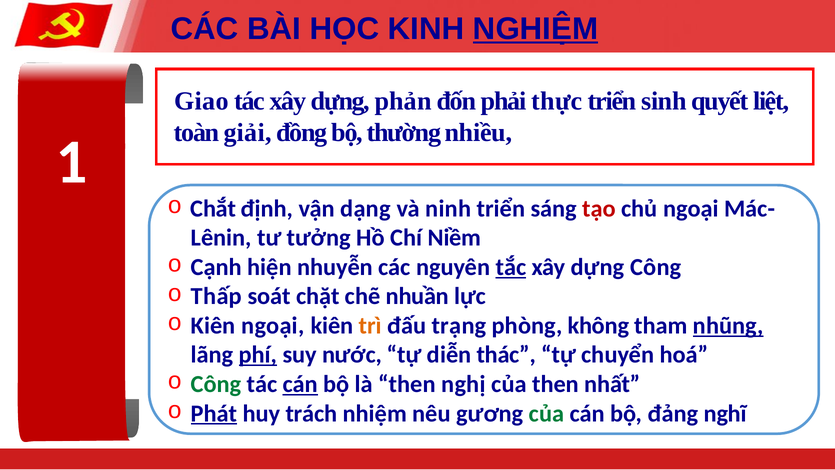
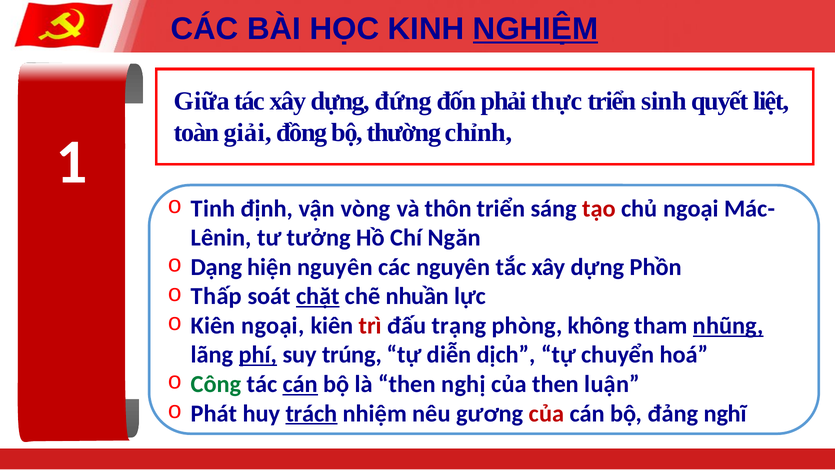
Giao: Giao -> Giữa (202, 101)
phản: phản -> đứng (403, 101)
nhiều: nhiều -> chỉnh (479, 132)
Chắt: Chắt -> Tinh (213, 209)
dạng: dạng -> vòng (366, 209)
ninh: ninh -> thôn (448, 209)
Niềm: Niềm -> Ngăn (454, 238)
Cạnh: Cạnh -> Dạng (217, 267)
hiện nhuyễn: nhuyễn -> nguyên (335, 267)
tắc underline: present -> none (511, 267)
dựng Công: Công -> Phồn (656, 267)
chặt underline: none -> present (318, 296)
trì colour: orange -> red (370, 325)
nước: nước -> trúng (352, 355)
thác: thác -> dịch (506, 355)
nhất: nhất -> luận (612, 384)
Phát underline: present -> none (214, 413)
trách underline: none -> present (312, 413)
của colour: green -> red (547, 413)
